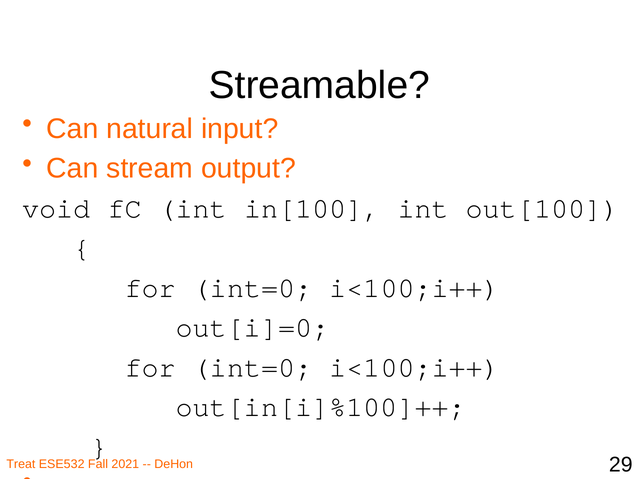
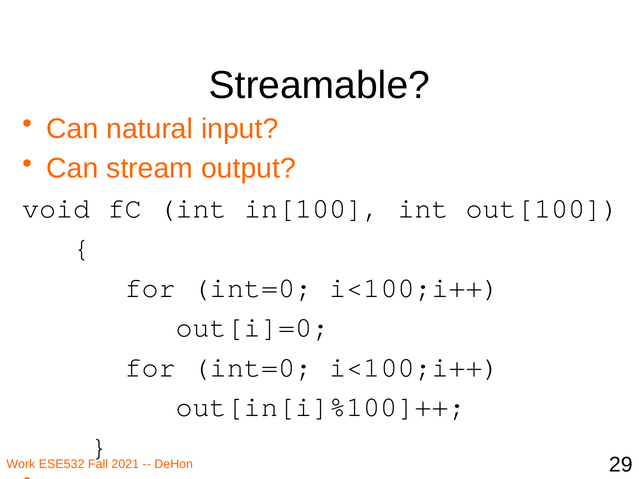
Treat: Treat -> Work (21, 464)
